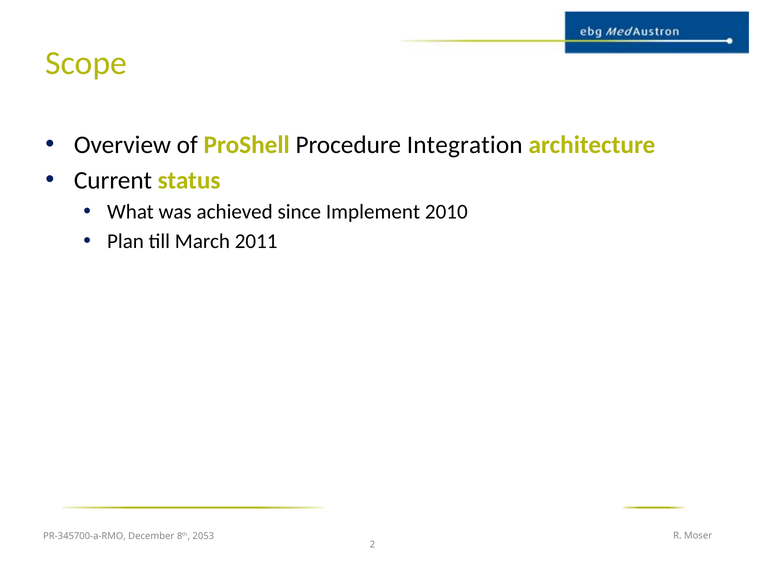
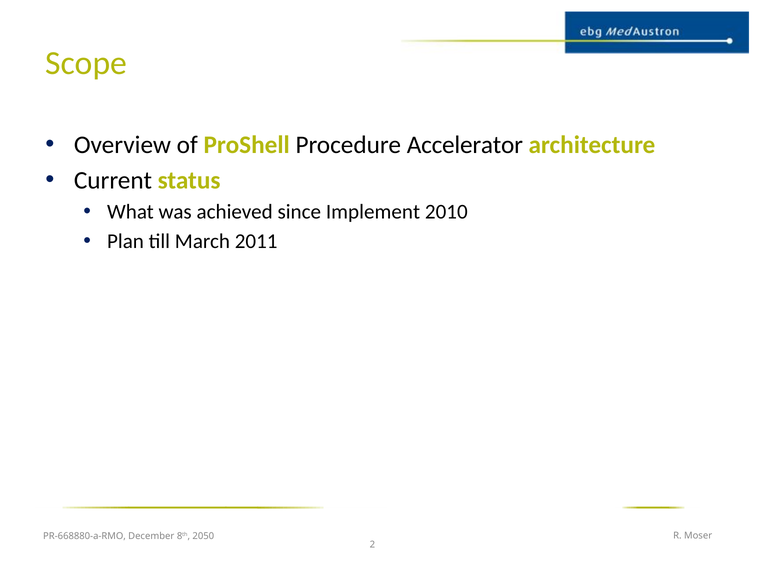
Integration: Integration -> Accelerator (465, 145)
PR-345700-a-RMO: PR-345700-a-RMO -> PR-668880-a-RMO (84, 537)
2053: 2053 -> 2050 (203, 537)
